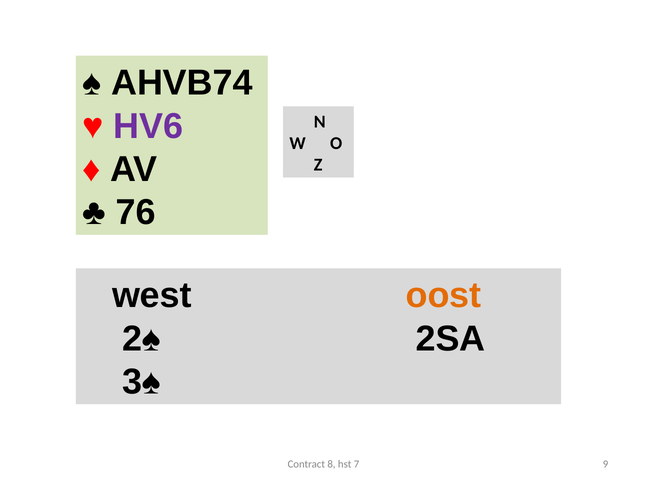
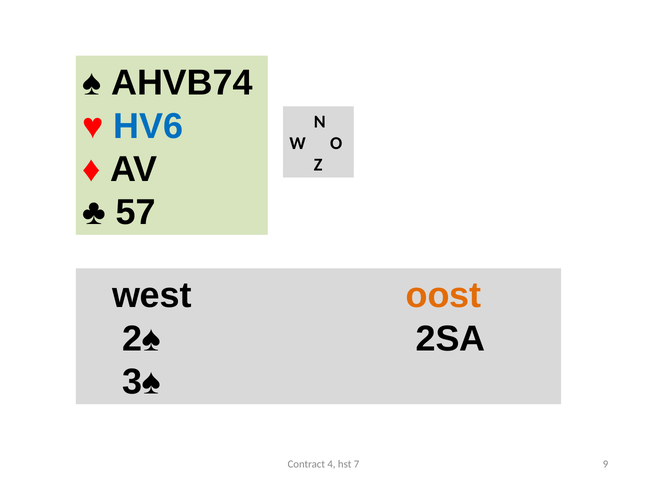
HV6 colour: purple -> blue (148, 126)
76: 76 -> 57 (136, 212)
8: 8 -> 4 (331, 463)
